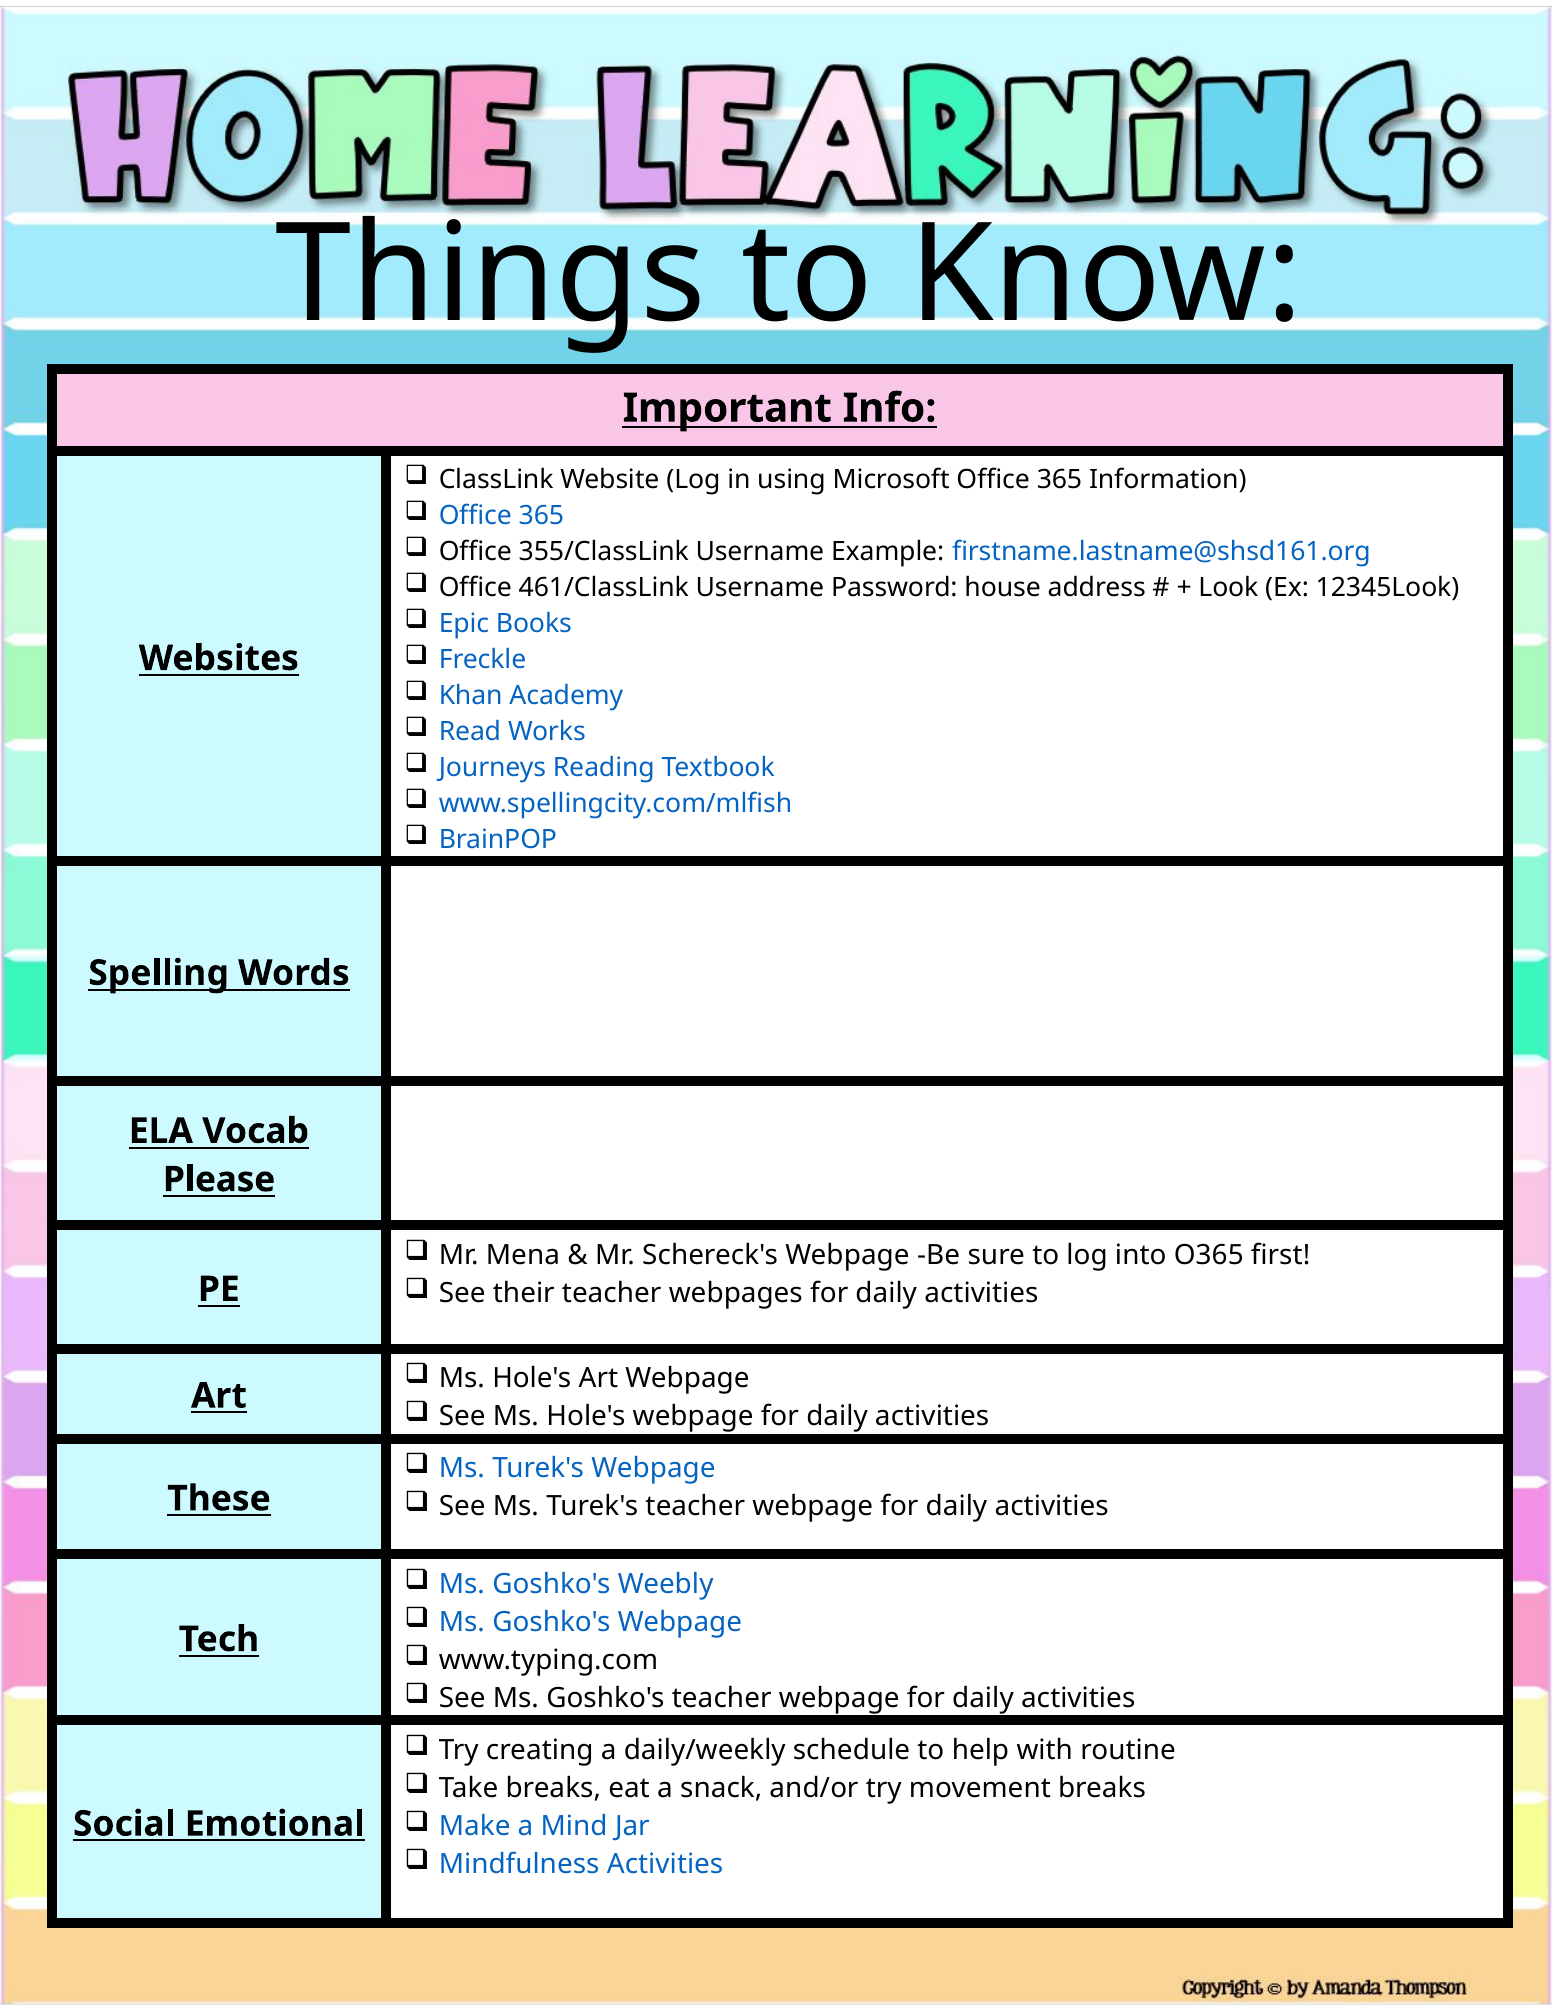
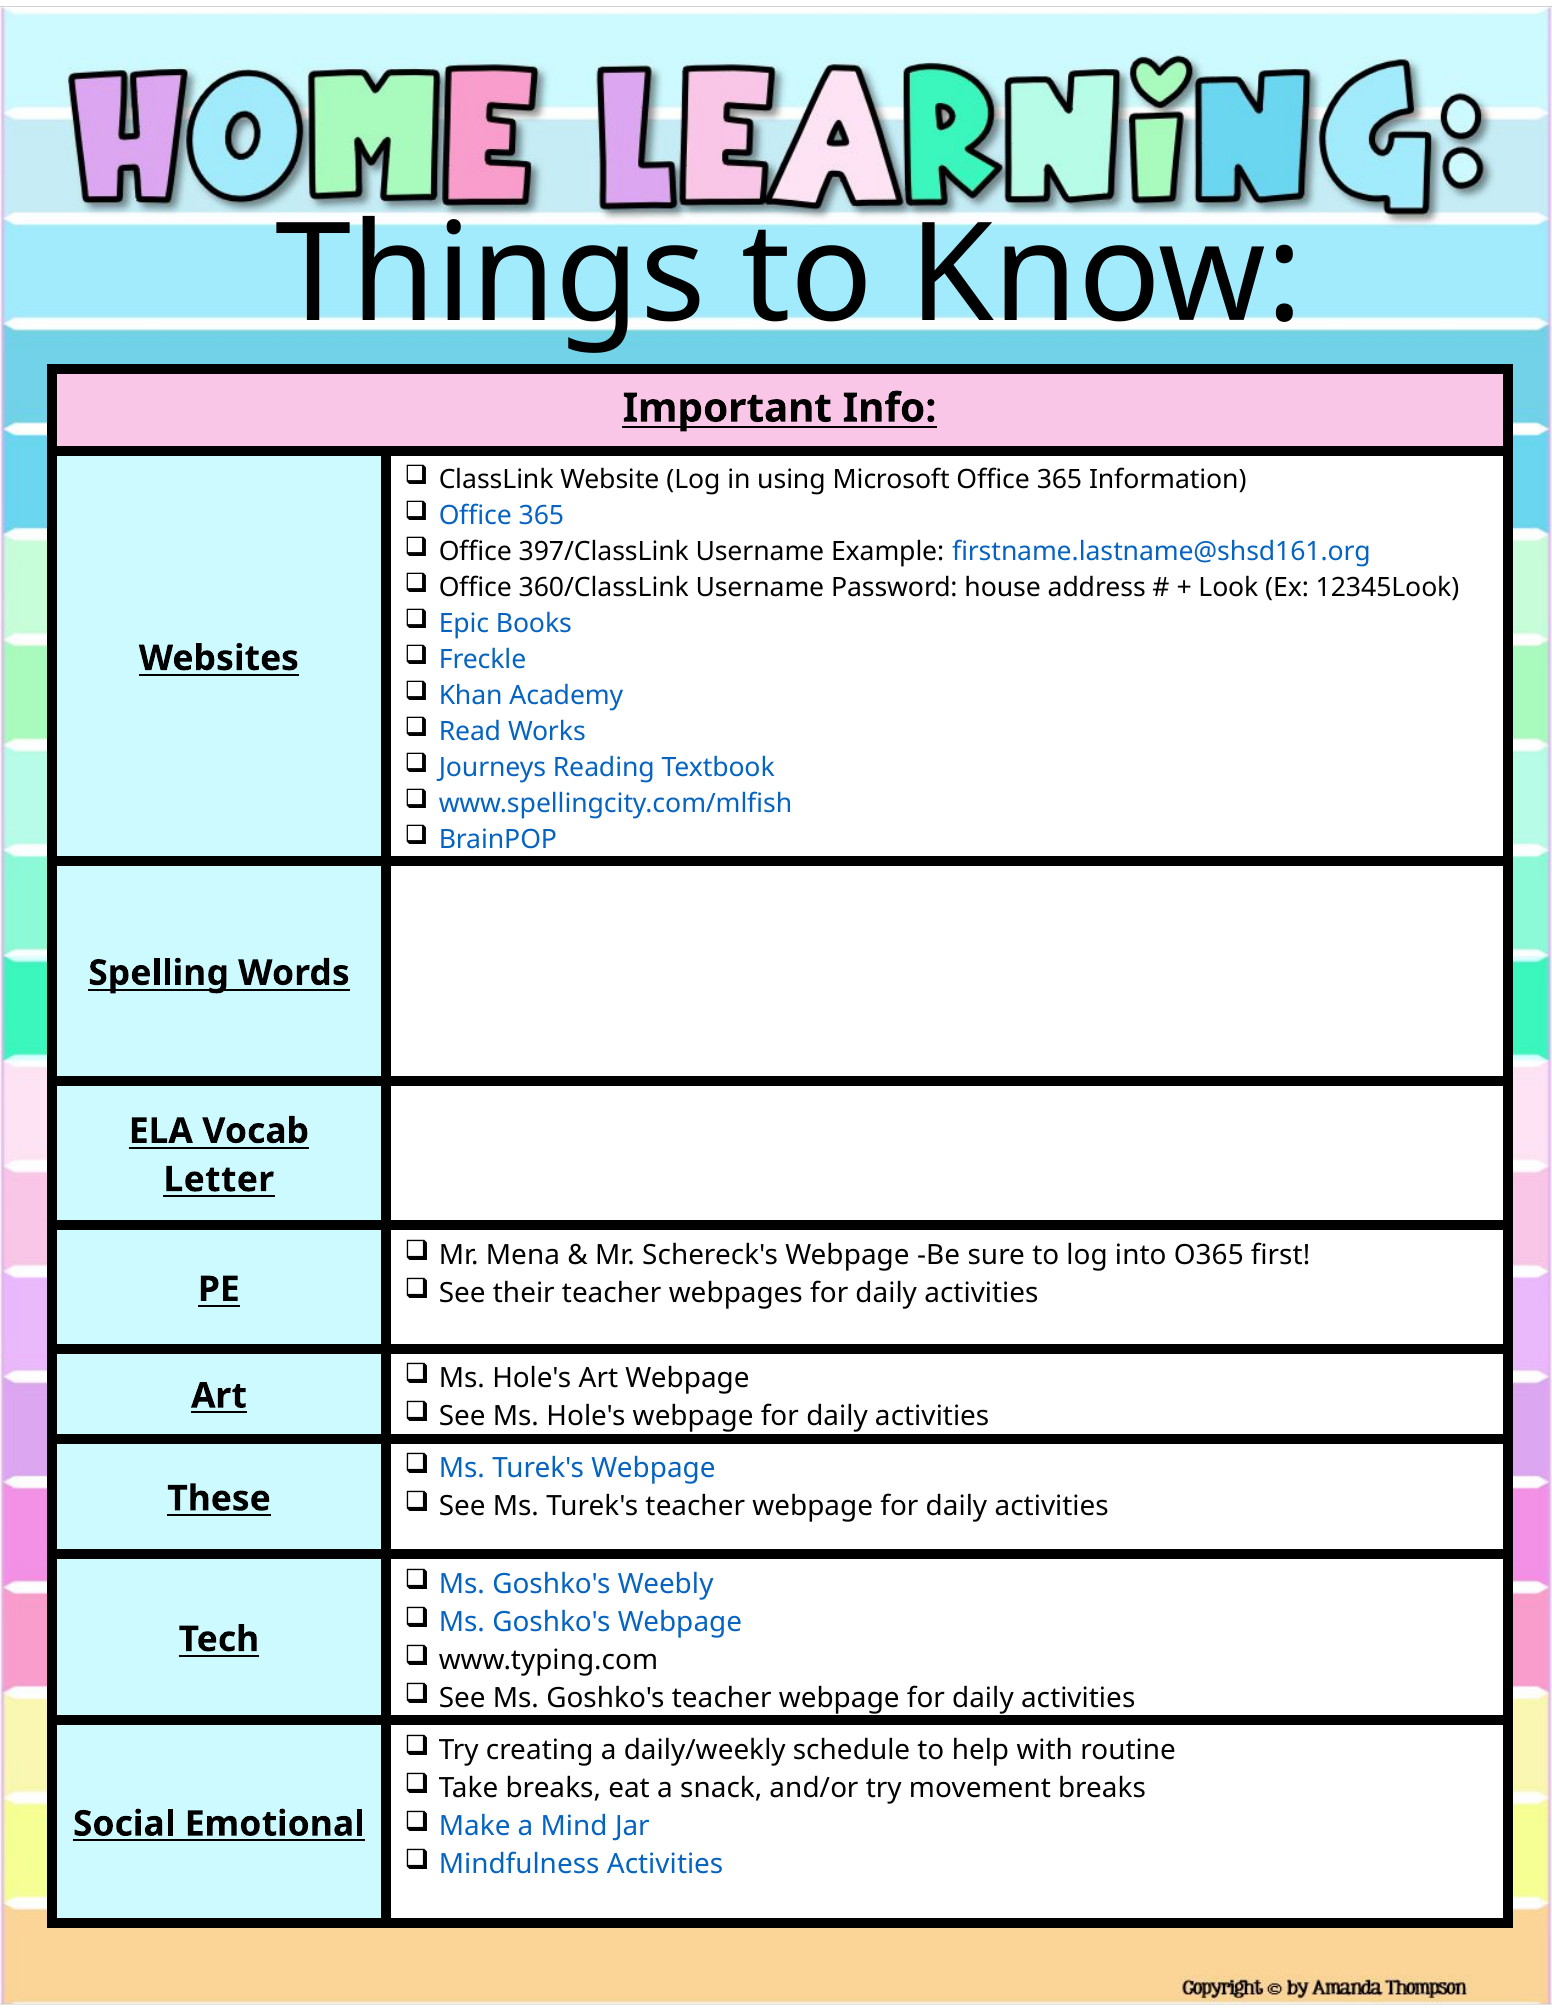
355/ClassLink: 355/ClassLink -> 397/ClassLink (604, 552)
461/ClassLink: 461/ClassLink -> 360/ClassLink (604, 588)
Please: Please -> Letter (219, 1179)
